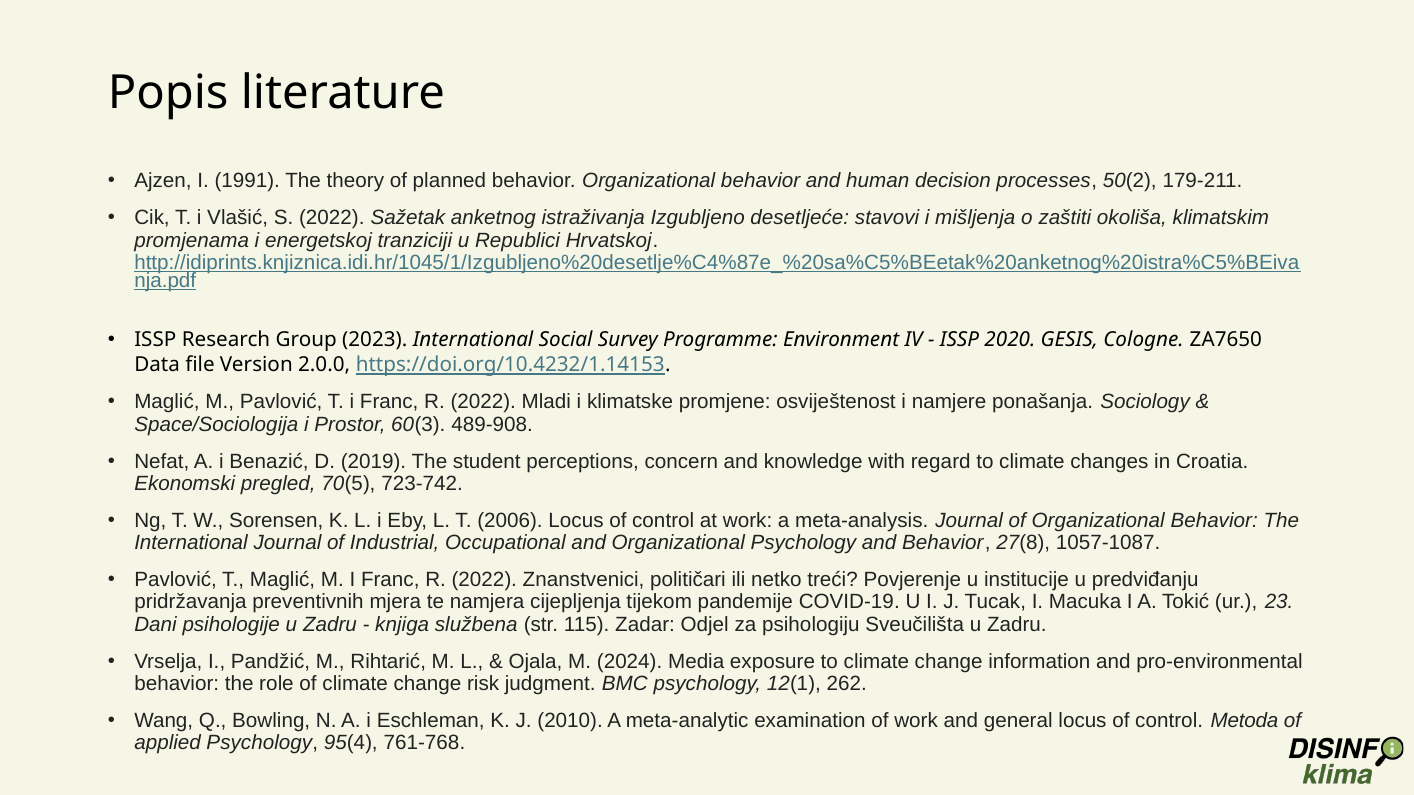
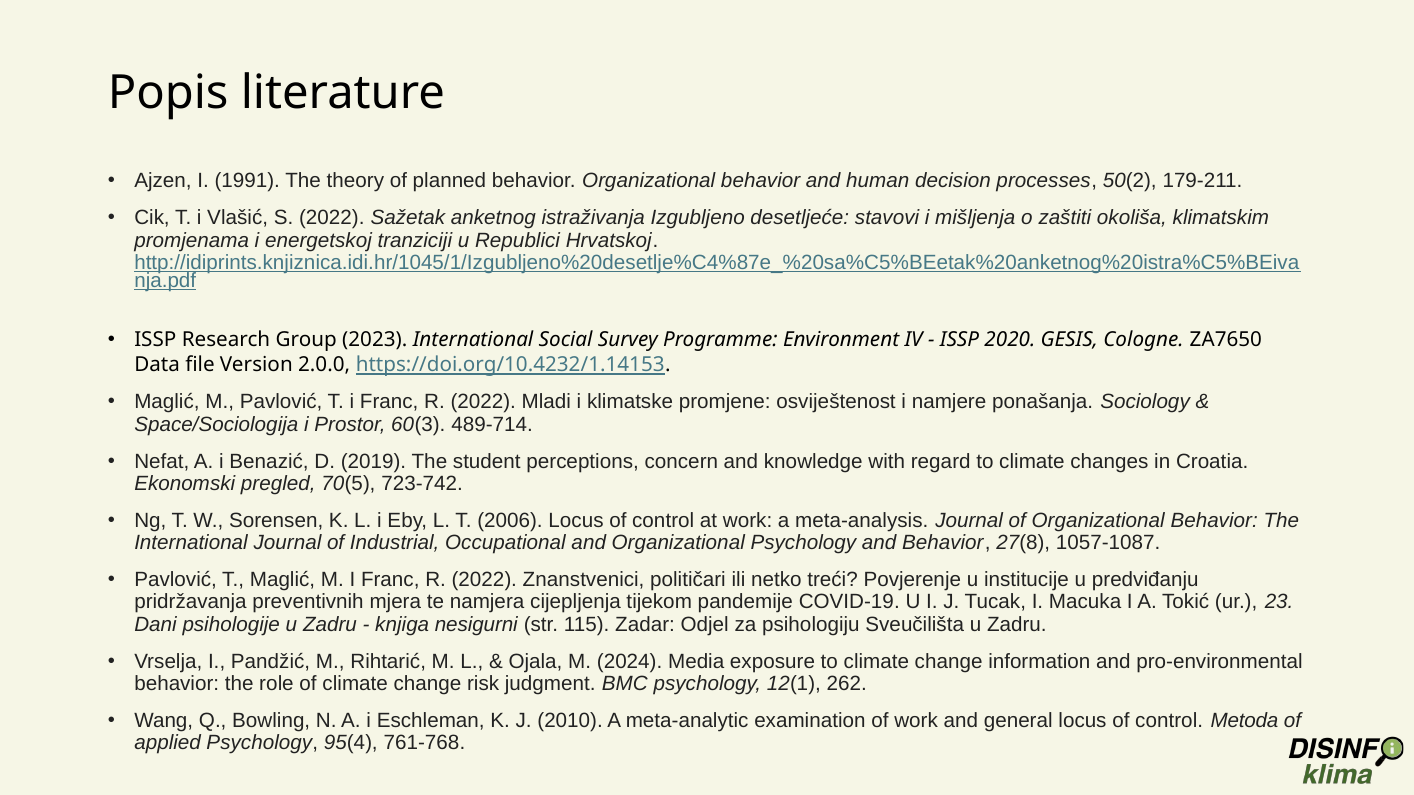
489-908: 489-908 -> 489-714 (492, 424)
službena: službena -> nesigurni (476, 625)
